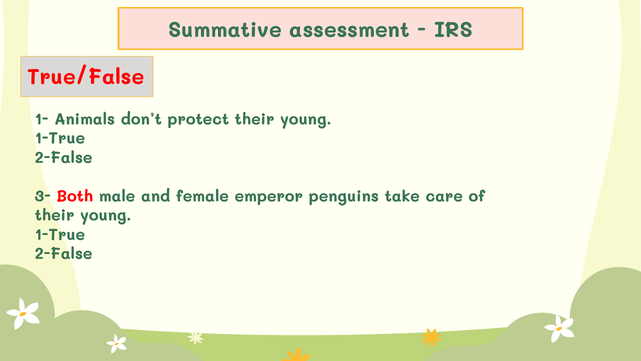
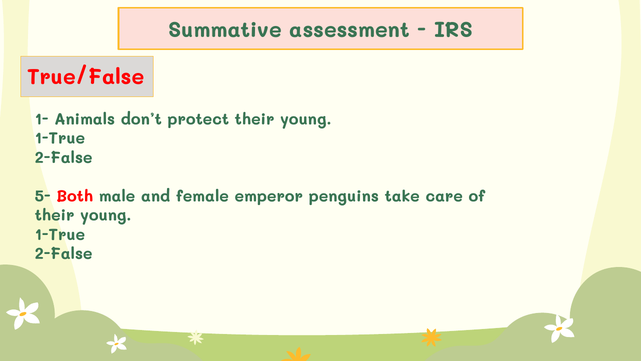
3-: 3- -> 5- (43, 196)
